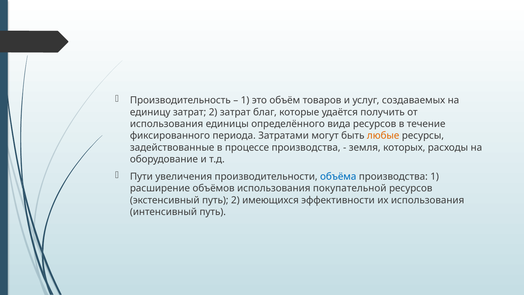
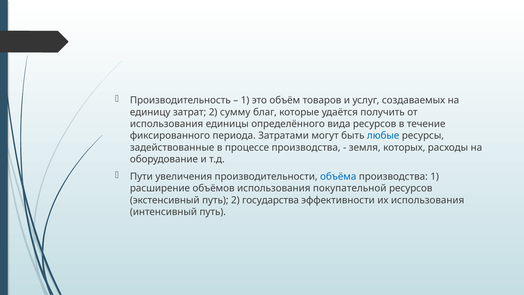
2 затрат: затрат -> сумму (235, 112)
любые colour: orange -> blue (383, 136)
имеющихся: имеющихся -> государства (271, 200)
